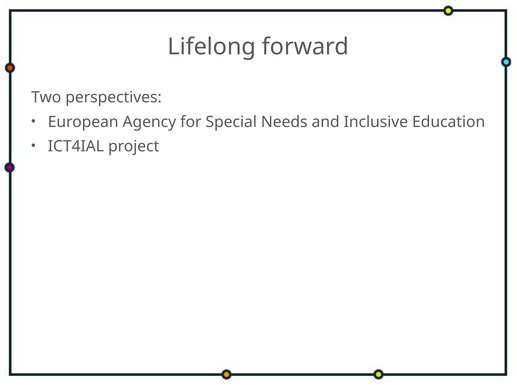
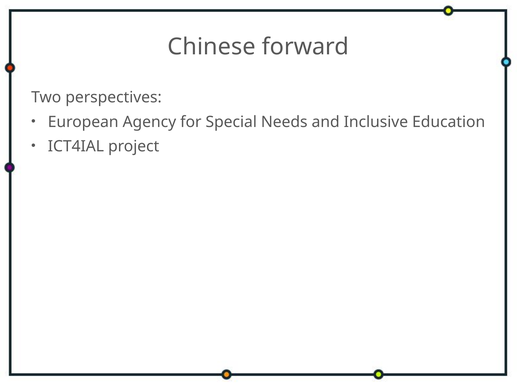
Lifelong: Lifelong -> Chinese (212, 47)
